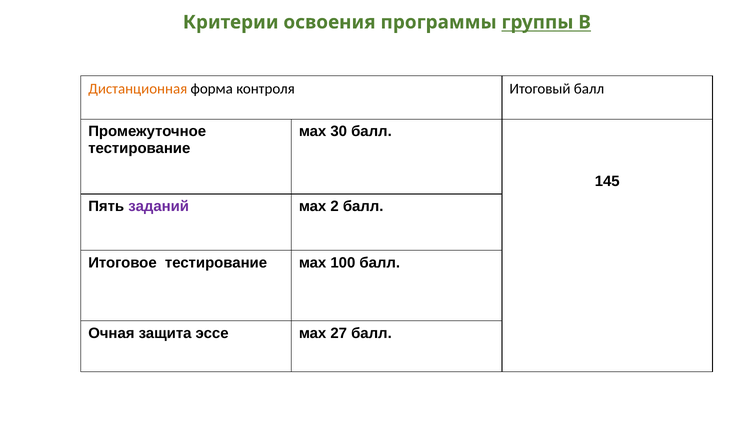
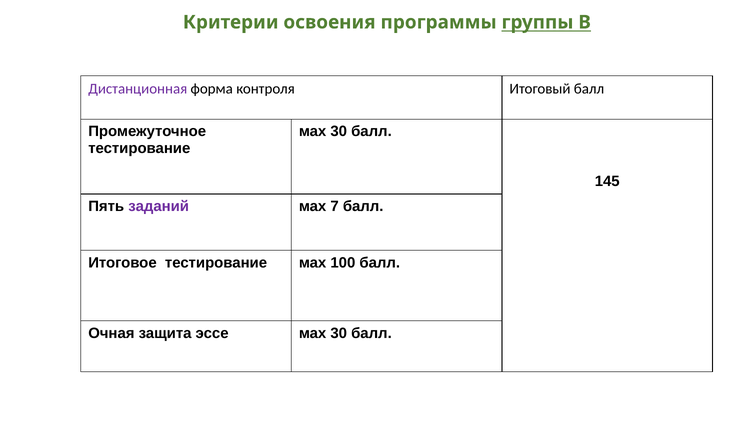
Дистанционная colour: orange -> purple (138, 89)
2: 2 -> 7 (335, 206)
эссе мах 27: 27 -> 30 (339, 333)
